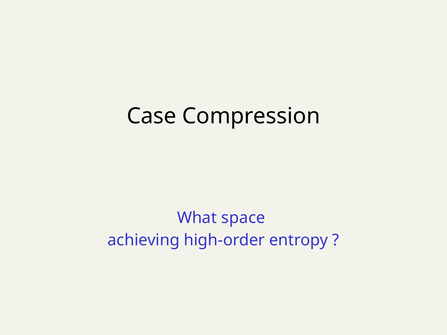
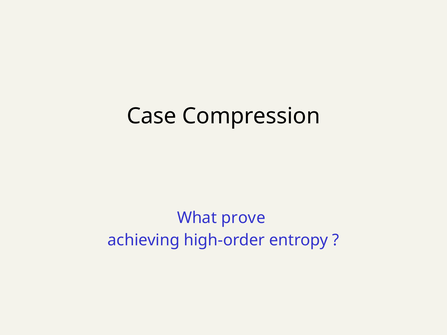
space: space -> prove (243, 218)
